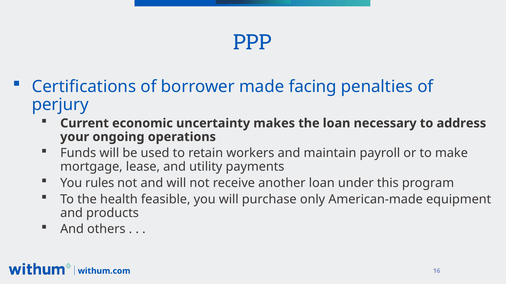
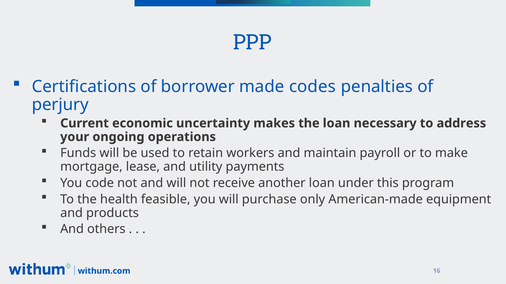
facing: facing -> codes (312, 87)
rules: rules -> code (100, 183)
